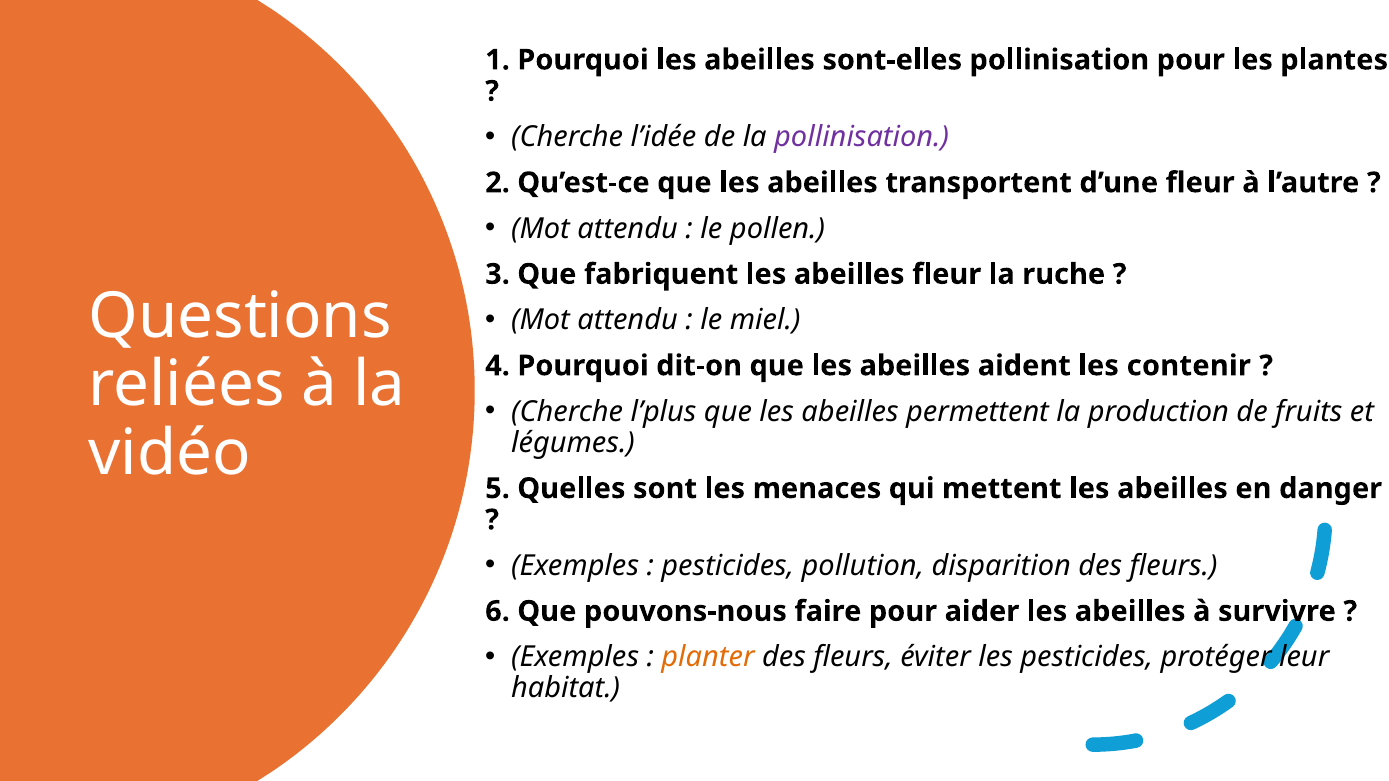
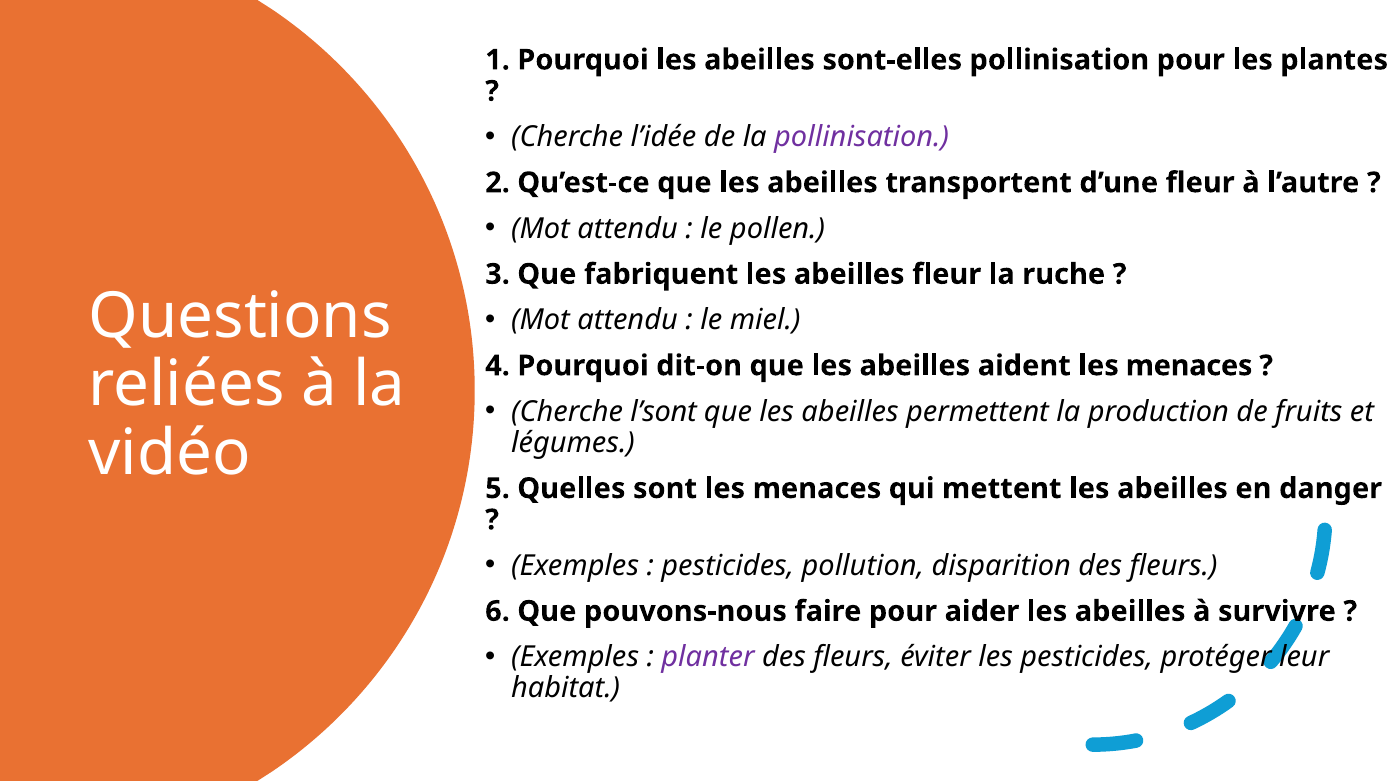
aident les contenir: contenir -> menaces (1189, 366)
l’plus: l’plus -> l’sont (664, 412)
planter colour: orange -> purple (708, 657)
